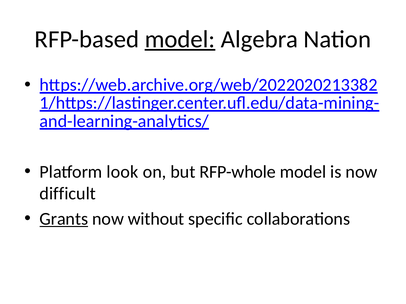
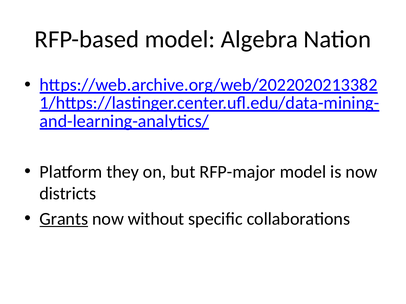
model underline: present -> none (180, 39)
look: look -> they (123, 172)
RFP-whole: RFP-whole -> RFP-major (238, 172)
difficult: difficult -> districts (68, 194)
